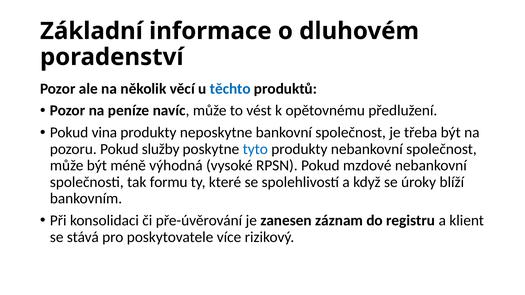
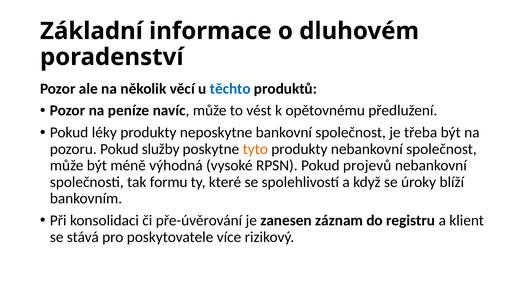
vina: vina -> léky (104, 133)
tyto colour: blue -> orange (255, 149)
mzdové: mzdové -> projevů (367, 166)
